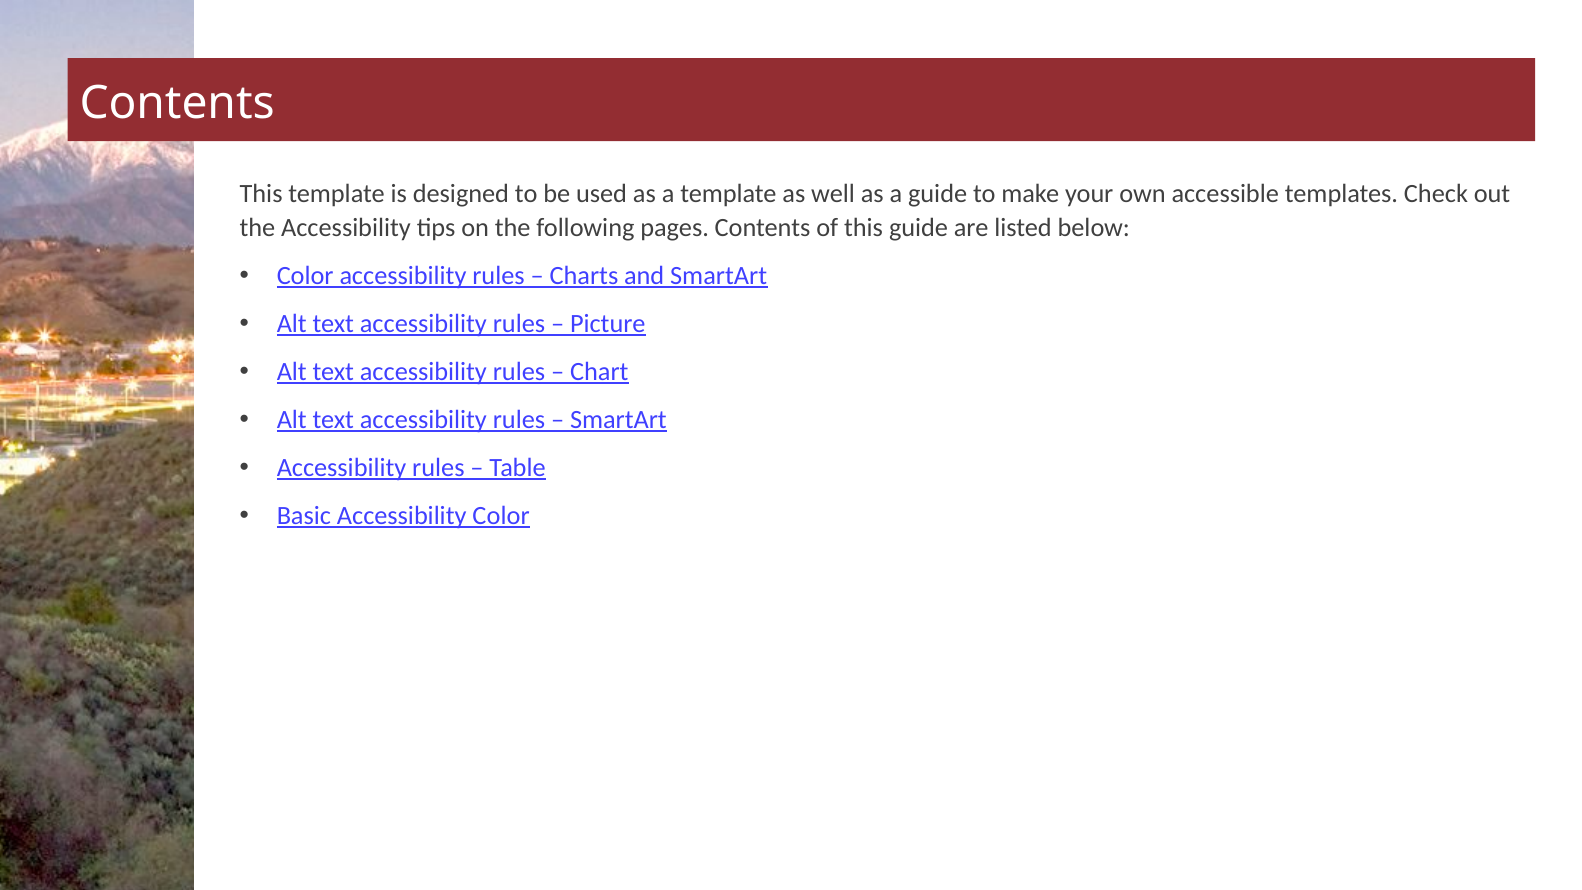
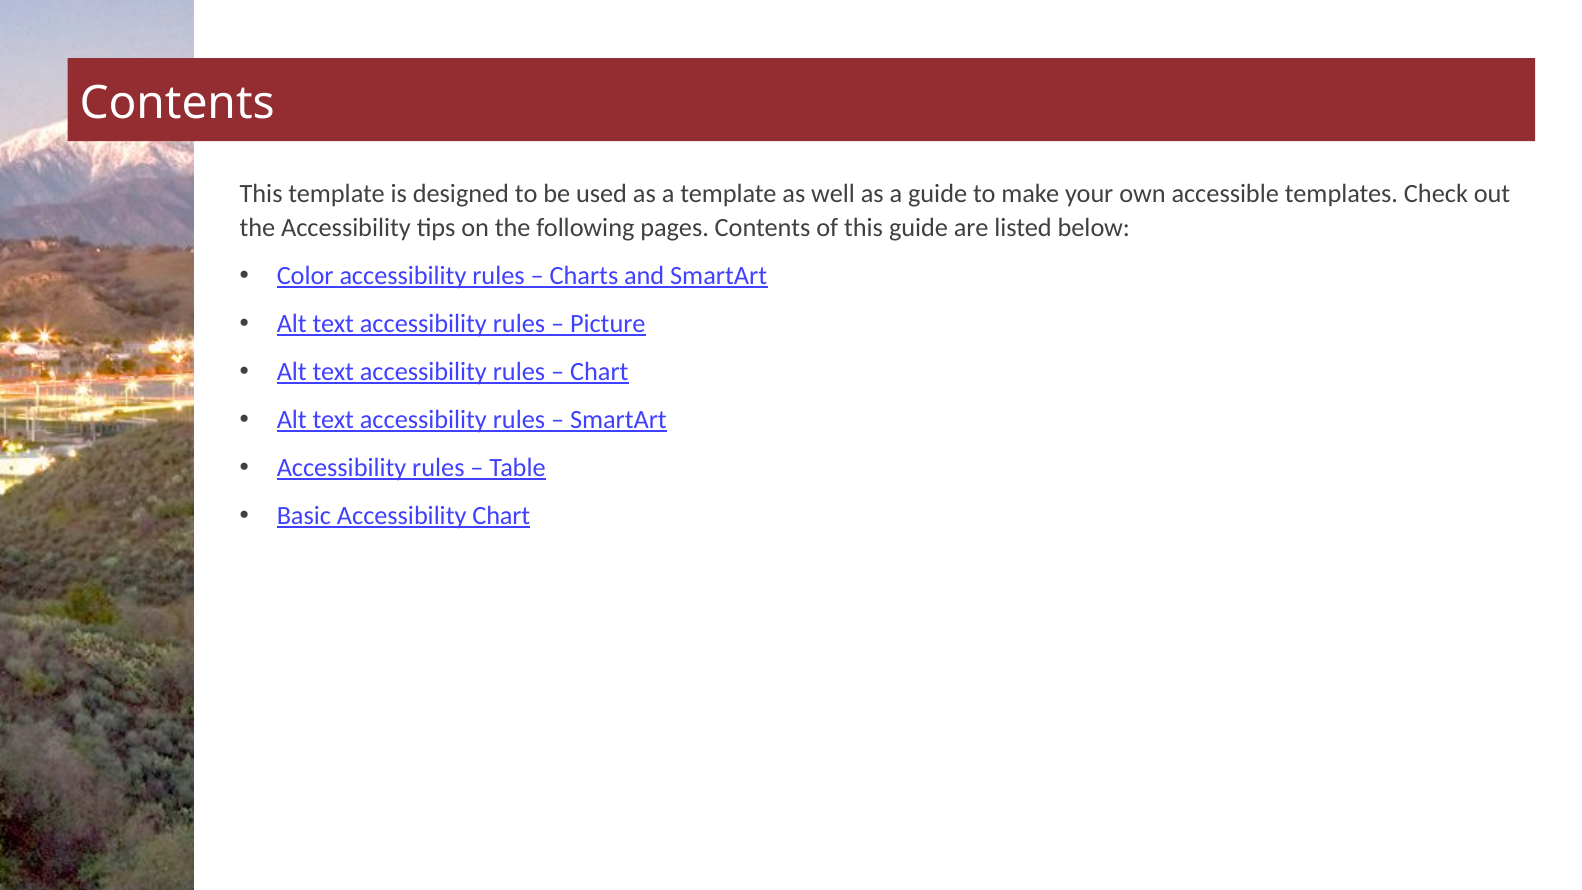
Accessibility Color: Color -> Chart (501, 515)
